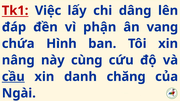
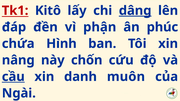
Việc: Việc -> Kitô (48, 11)
dâng underline: none -> present (135, 11)
vang: vang -> phúc (162, 27)
cùng: cùng -> chốn (87, 60)
chăng: chăng -> muôn (126, 77)
